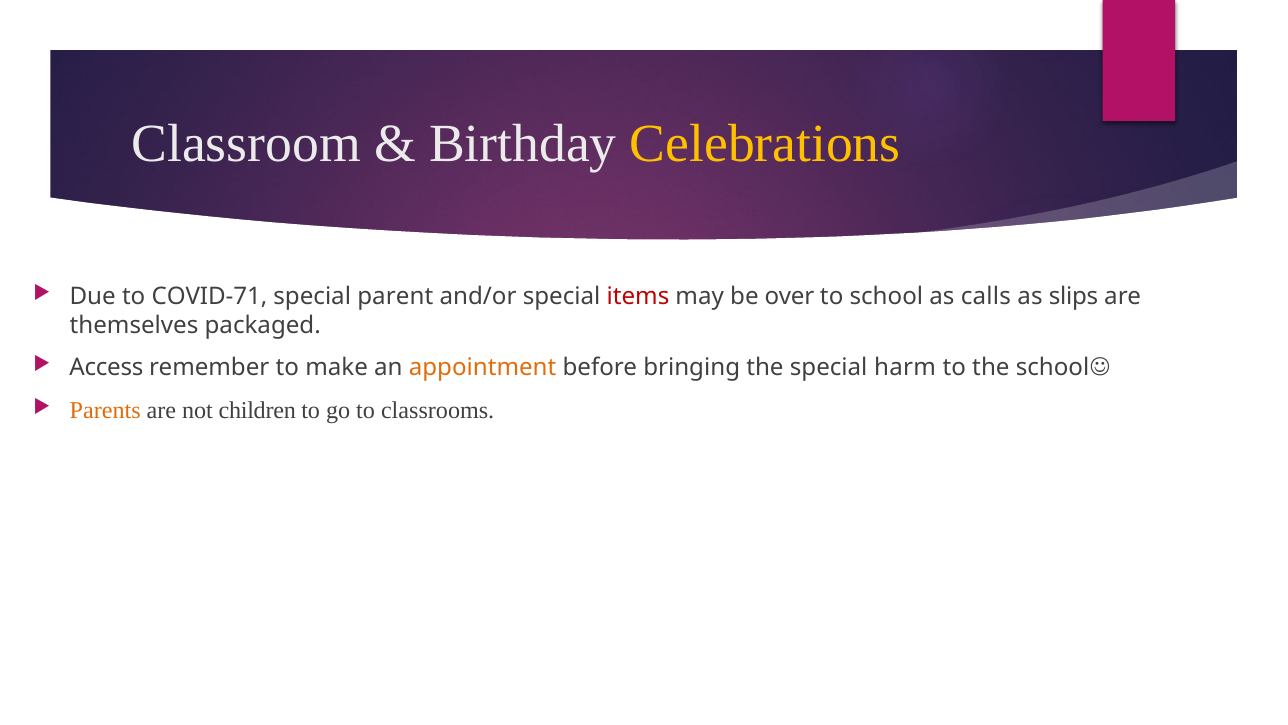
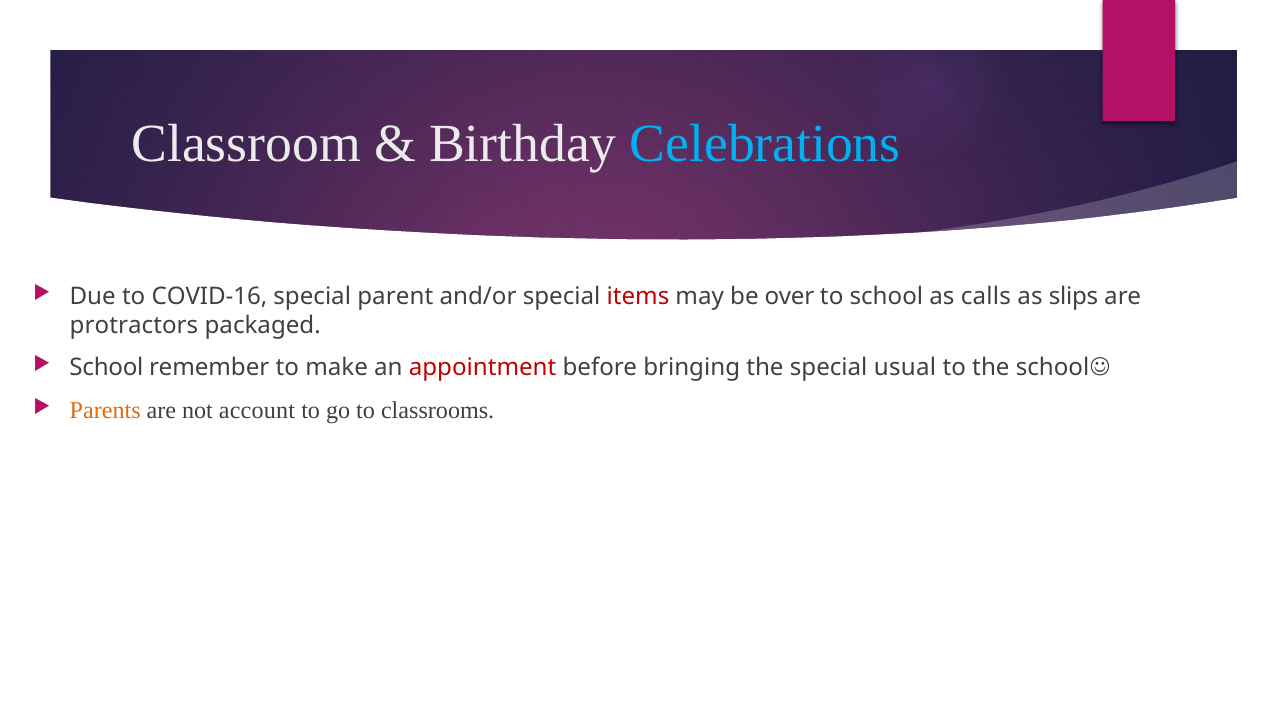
Celebrations colour: yellow -> light blue (765, 144)
COVID-71: COVID-71 -> COVID-16 (209, 296)
themselves: themselves -> protractors (134, 325)
Access: Access -> School (106, 367)
appointment colour: orange -> red (483, 367)
harm: harm -> usual (905, 367)
children: children -> account (257, 410)
